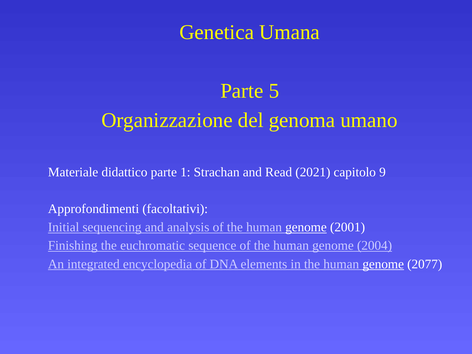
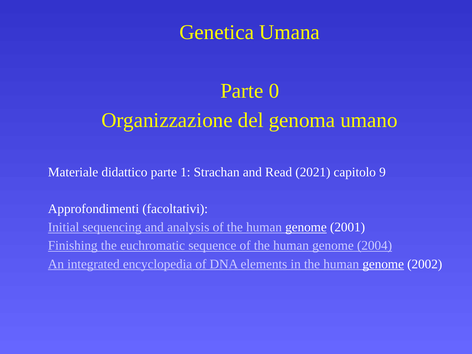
5: 5 -> 0 (274, 91)
2077: 2077 -> 2002 (425, 264)
